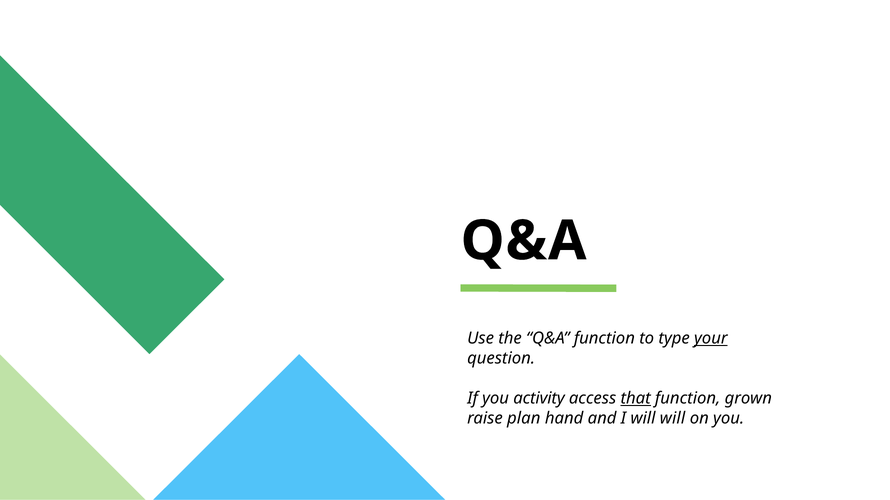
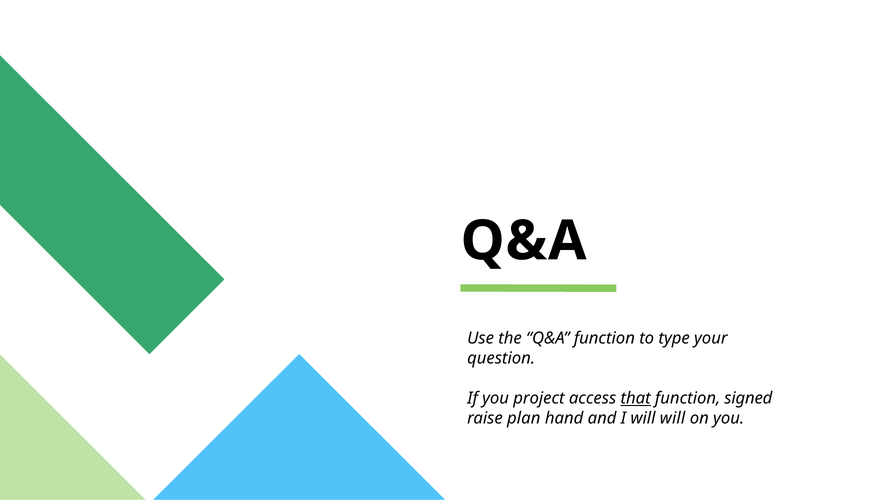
your underline: present -> none (711, 339)
activity: activity -> project (539, 399)
grown: grown -> signed (748, 399)
